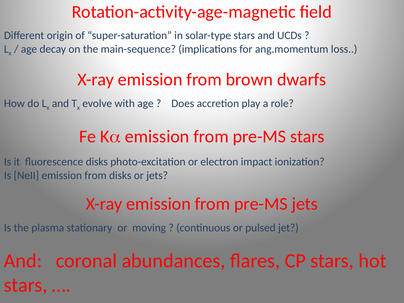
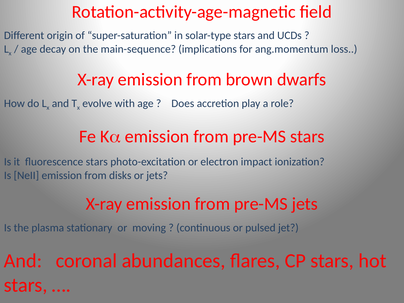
fluorescence disks: disks -> stars (97, 162)
